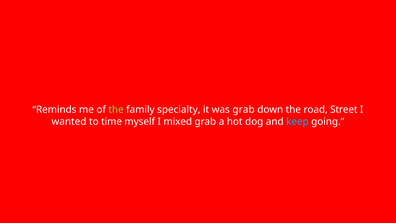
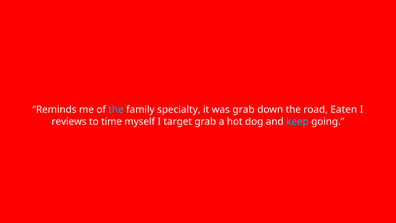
the colour: light green -> light blue (116, 110)
Street: Street -> Eaten (344, 110)
wanted: wanted -> reviews (69, 121)
mixed: mixed -> target (178, 121)
